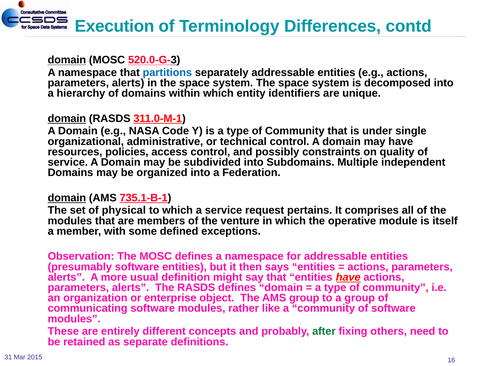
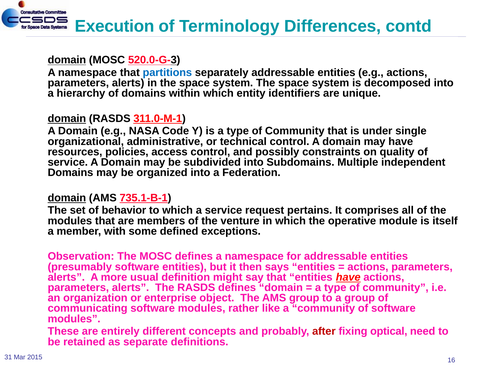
physical: physical -> behavior (124, 210)
after colour: green -> red (324, 331)
others: others -> optical (389, 331)
